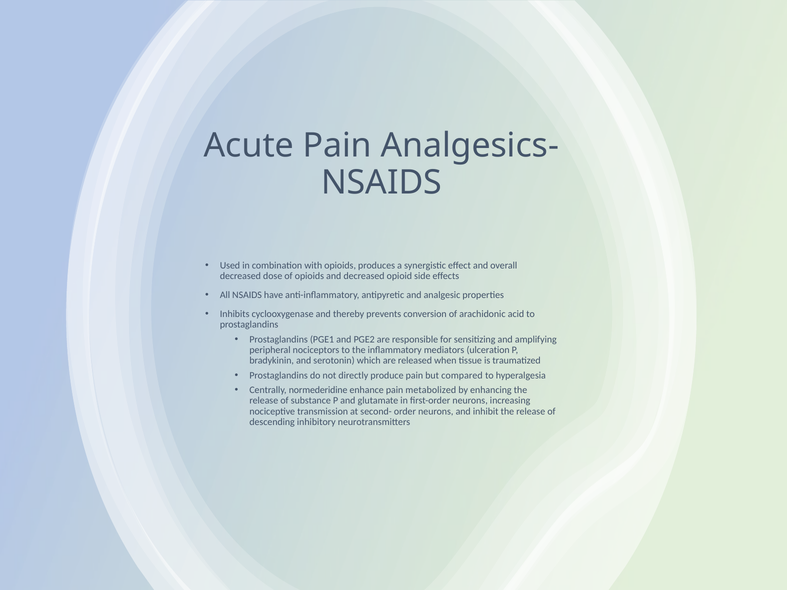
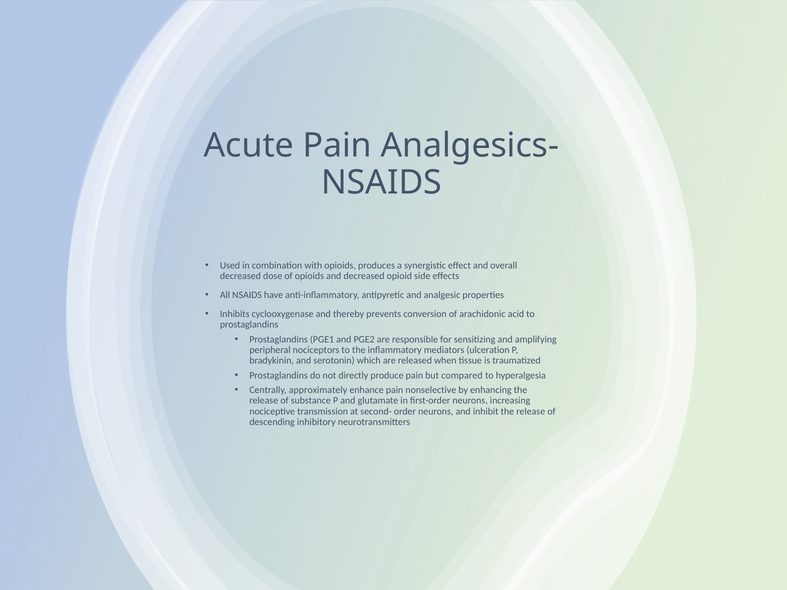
normederidine: normederidine -> approximately (318, 390)
metabolized: metabolized -> nonselective (431, 390)
